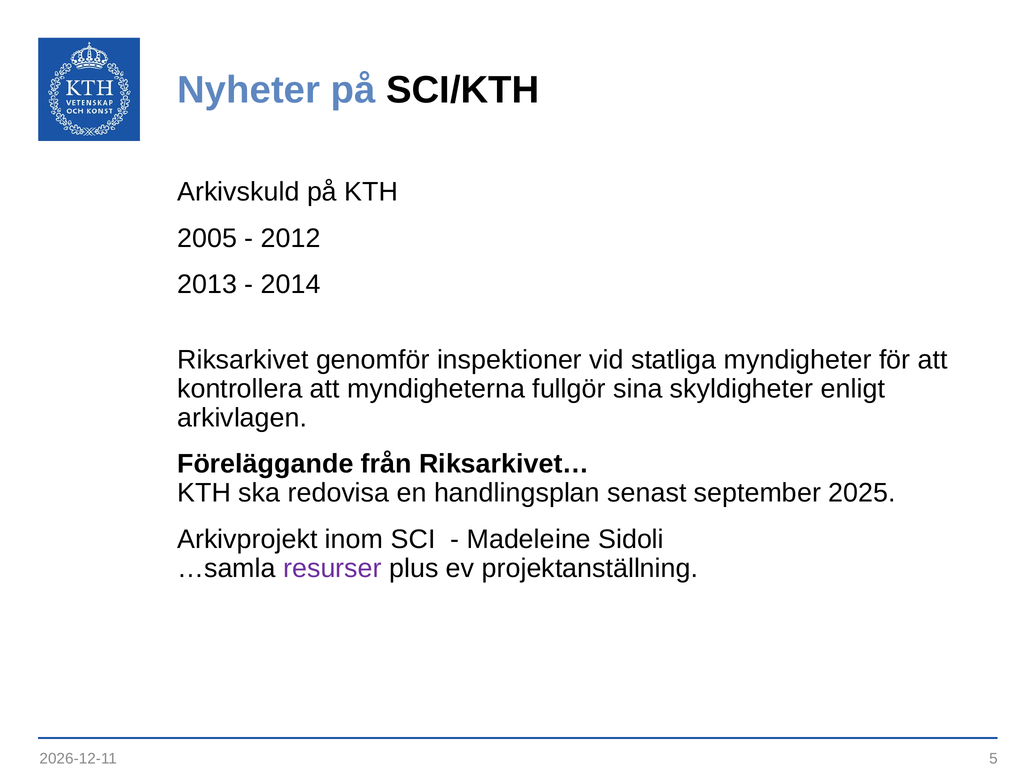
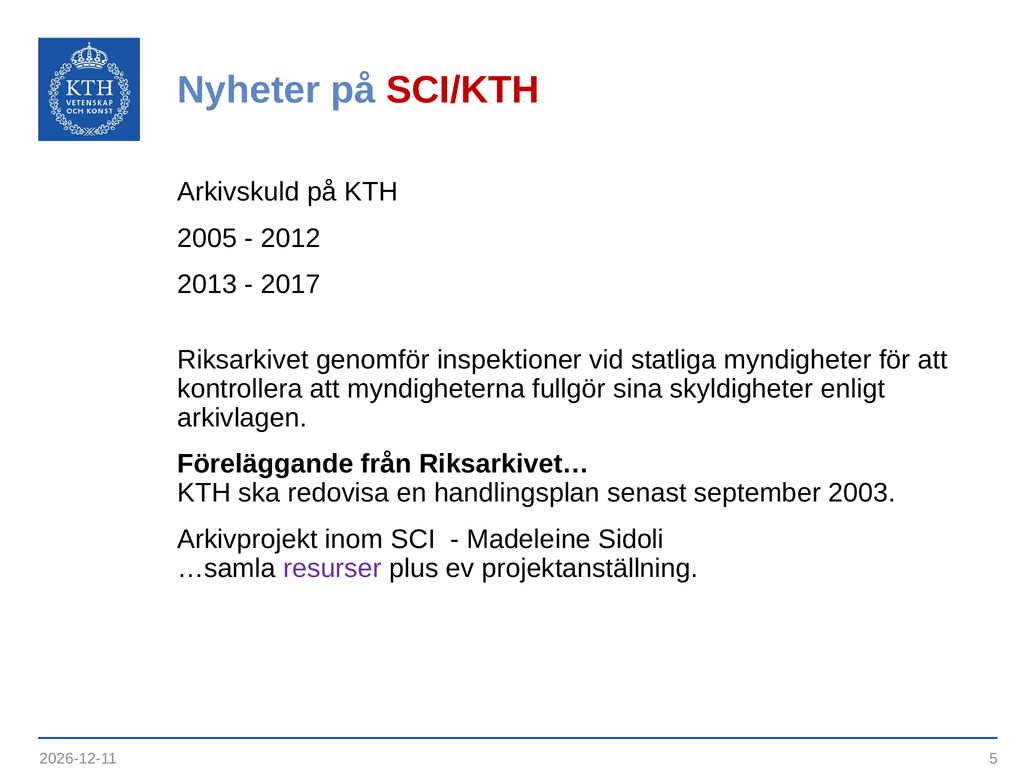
SCI/KTH colour: black -> red (463, 90)
2014: 2014 -> 2017 (291, 285)
2025: 2025 -> 2003 (862, 493)
